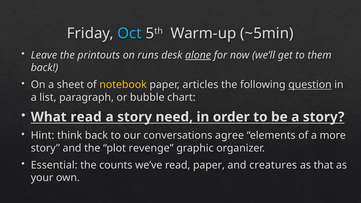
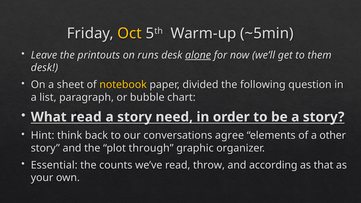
Oct colour: light blue -> yellow (130, 33)
back: back -> desk (44, 68)
articles: articles -> divided (200, 85)
question underline: present -> none (310, 85)
more: more -> other (333, 136)
revenge: revenge -> through (151, 148)
read paper: paper -> throw (209, 165)
creatures: creatures -> according (273, 165)
